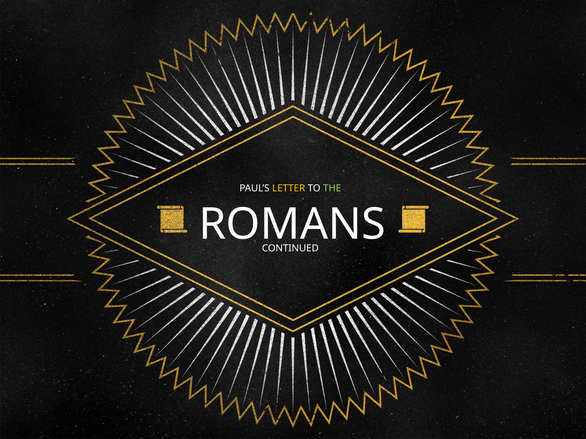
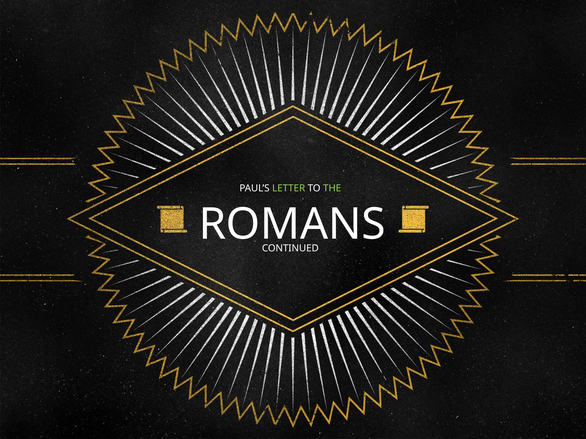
LETTER colour: yellow -> light green (289, 189)
